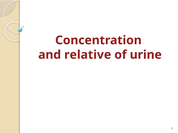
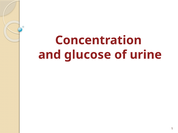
relative: relative -> glucose (88, 55)
